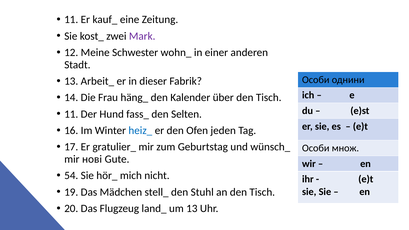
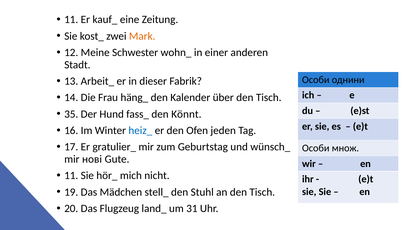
Mark colour: purple -> orange (142, 36)
11: 11 -> 35 (71, 114)
Selten: Selten -> Könnt (186, 114)
54: 54 -> 11 (71, 176)
um 13: 13 -> 31 (192, 209)
